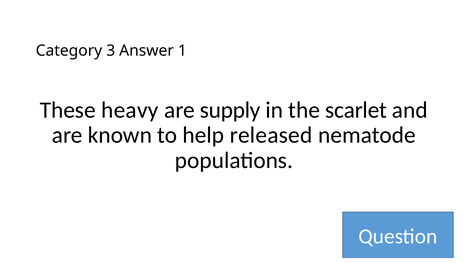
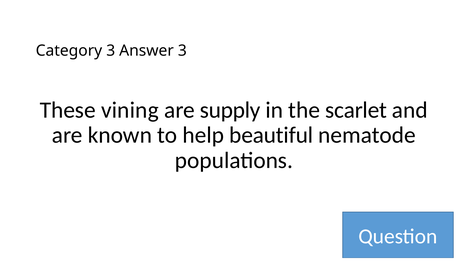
Answer 1: 1 -> 3 (182, 51)
heavy: heavy -> vining (130, 110)
released: released -> beautiful (271, 135)
